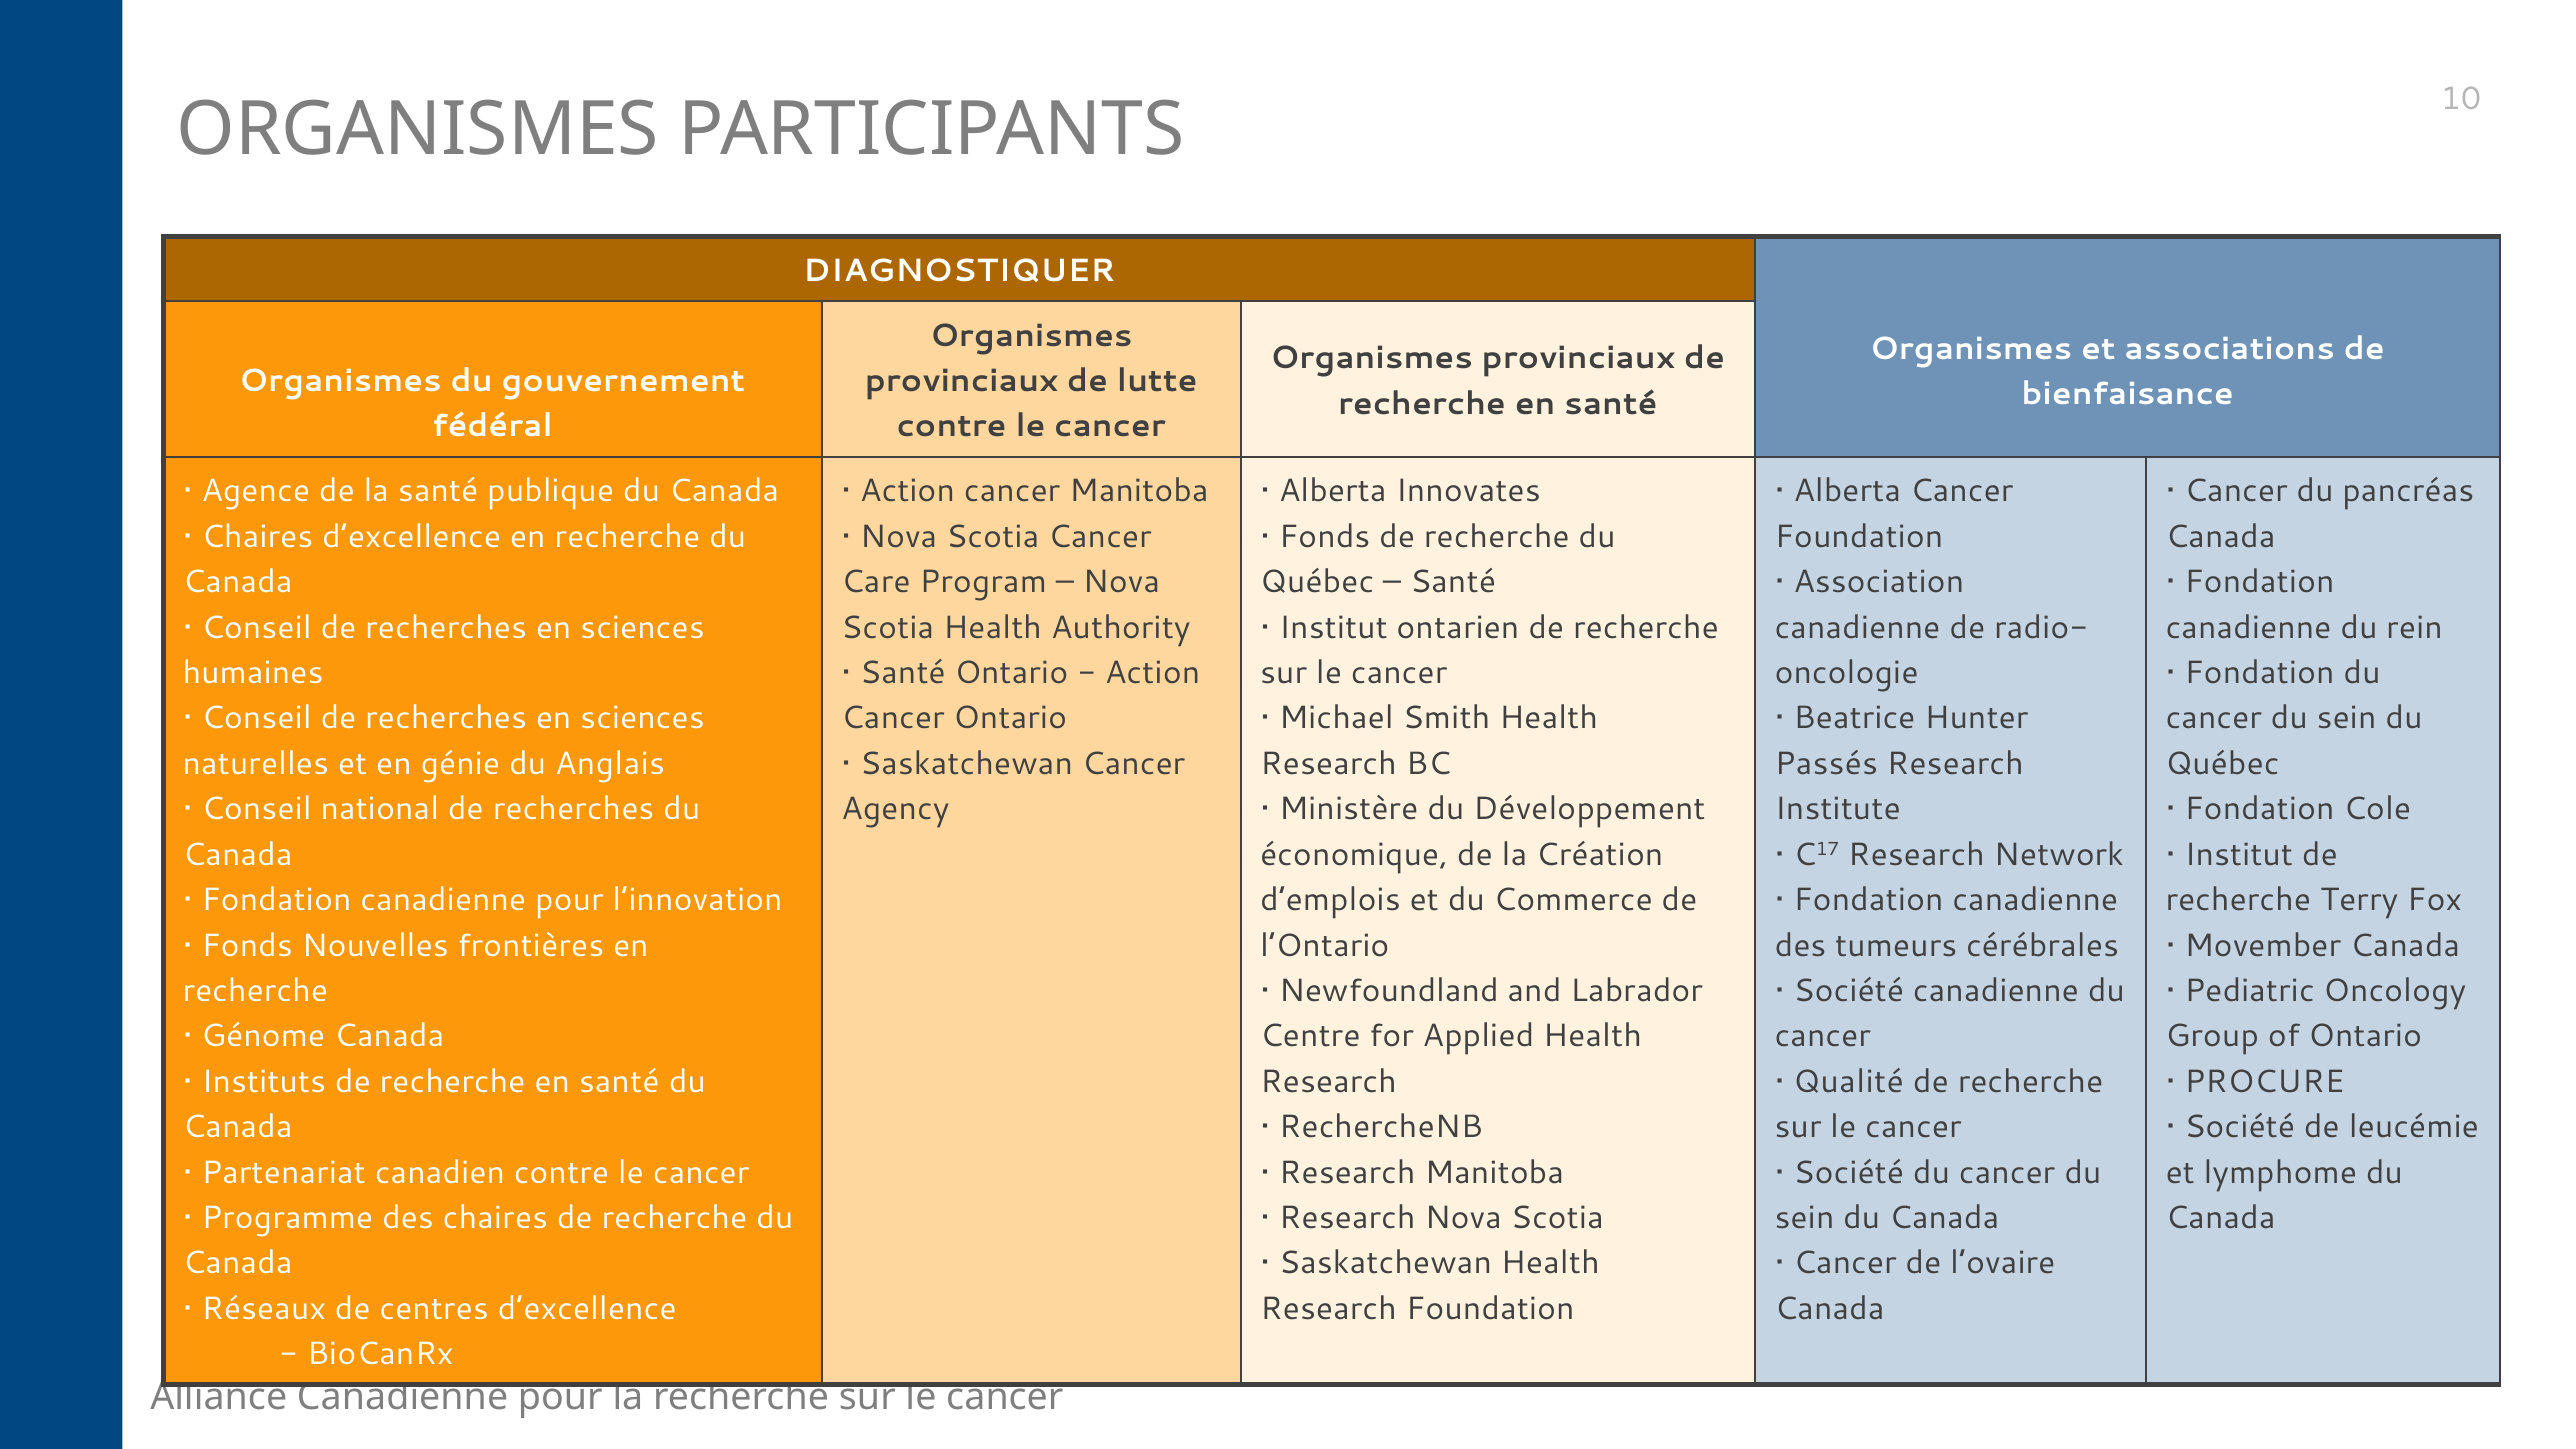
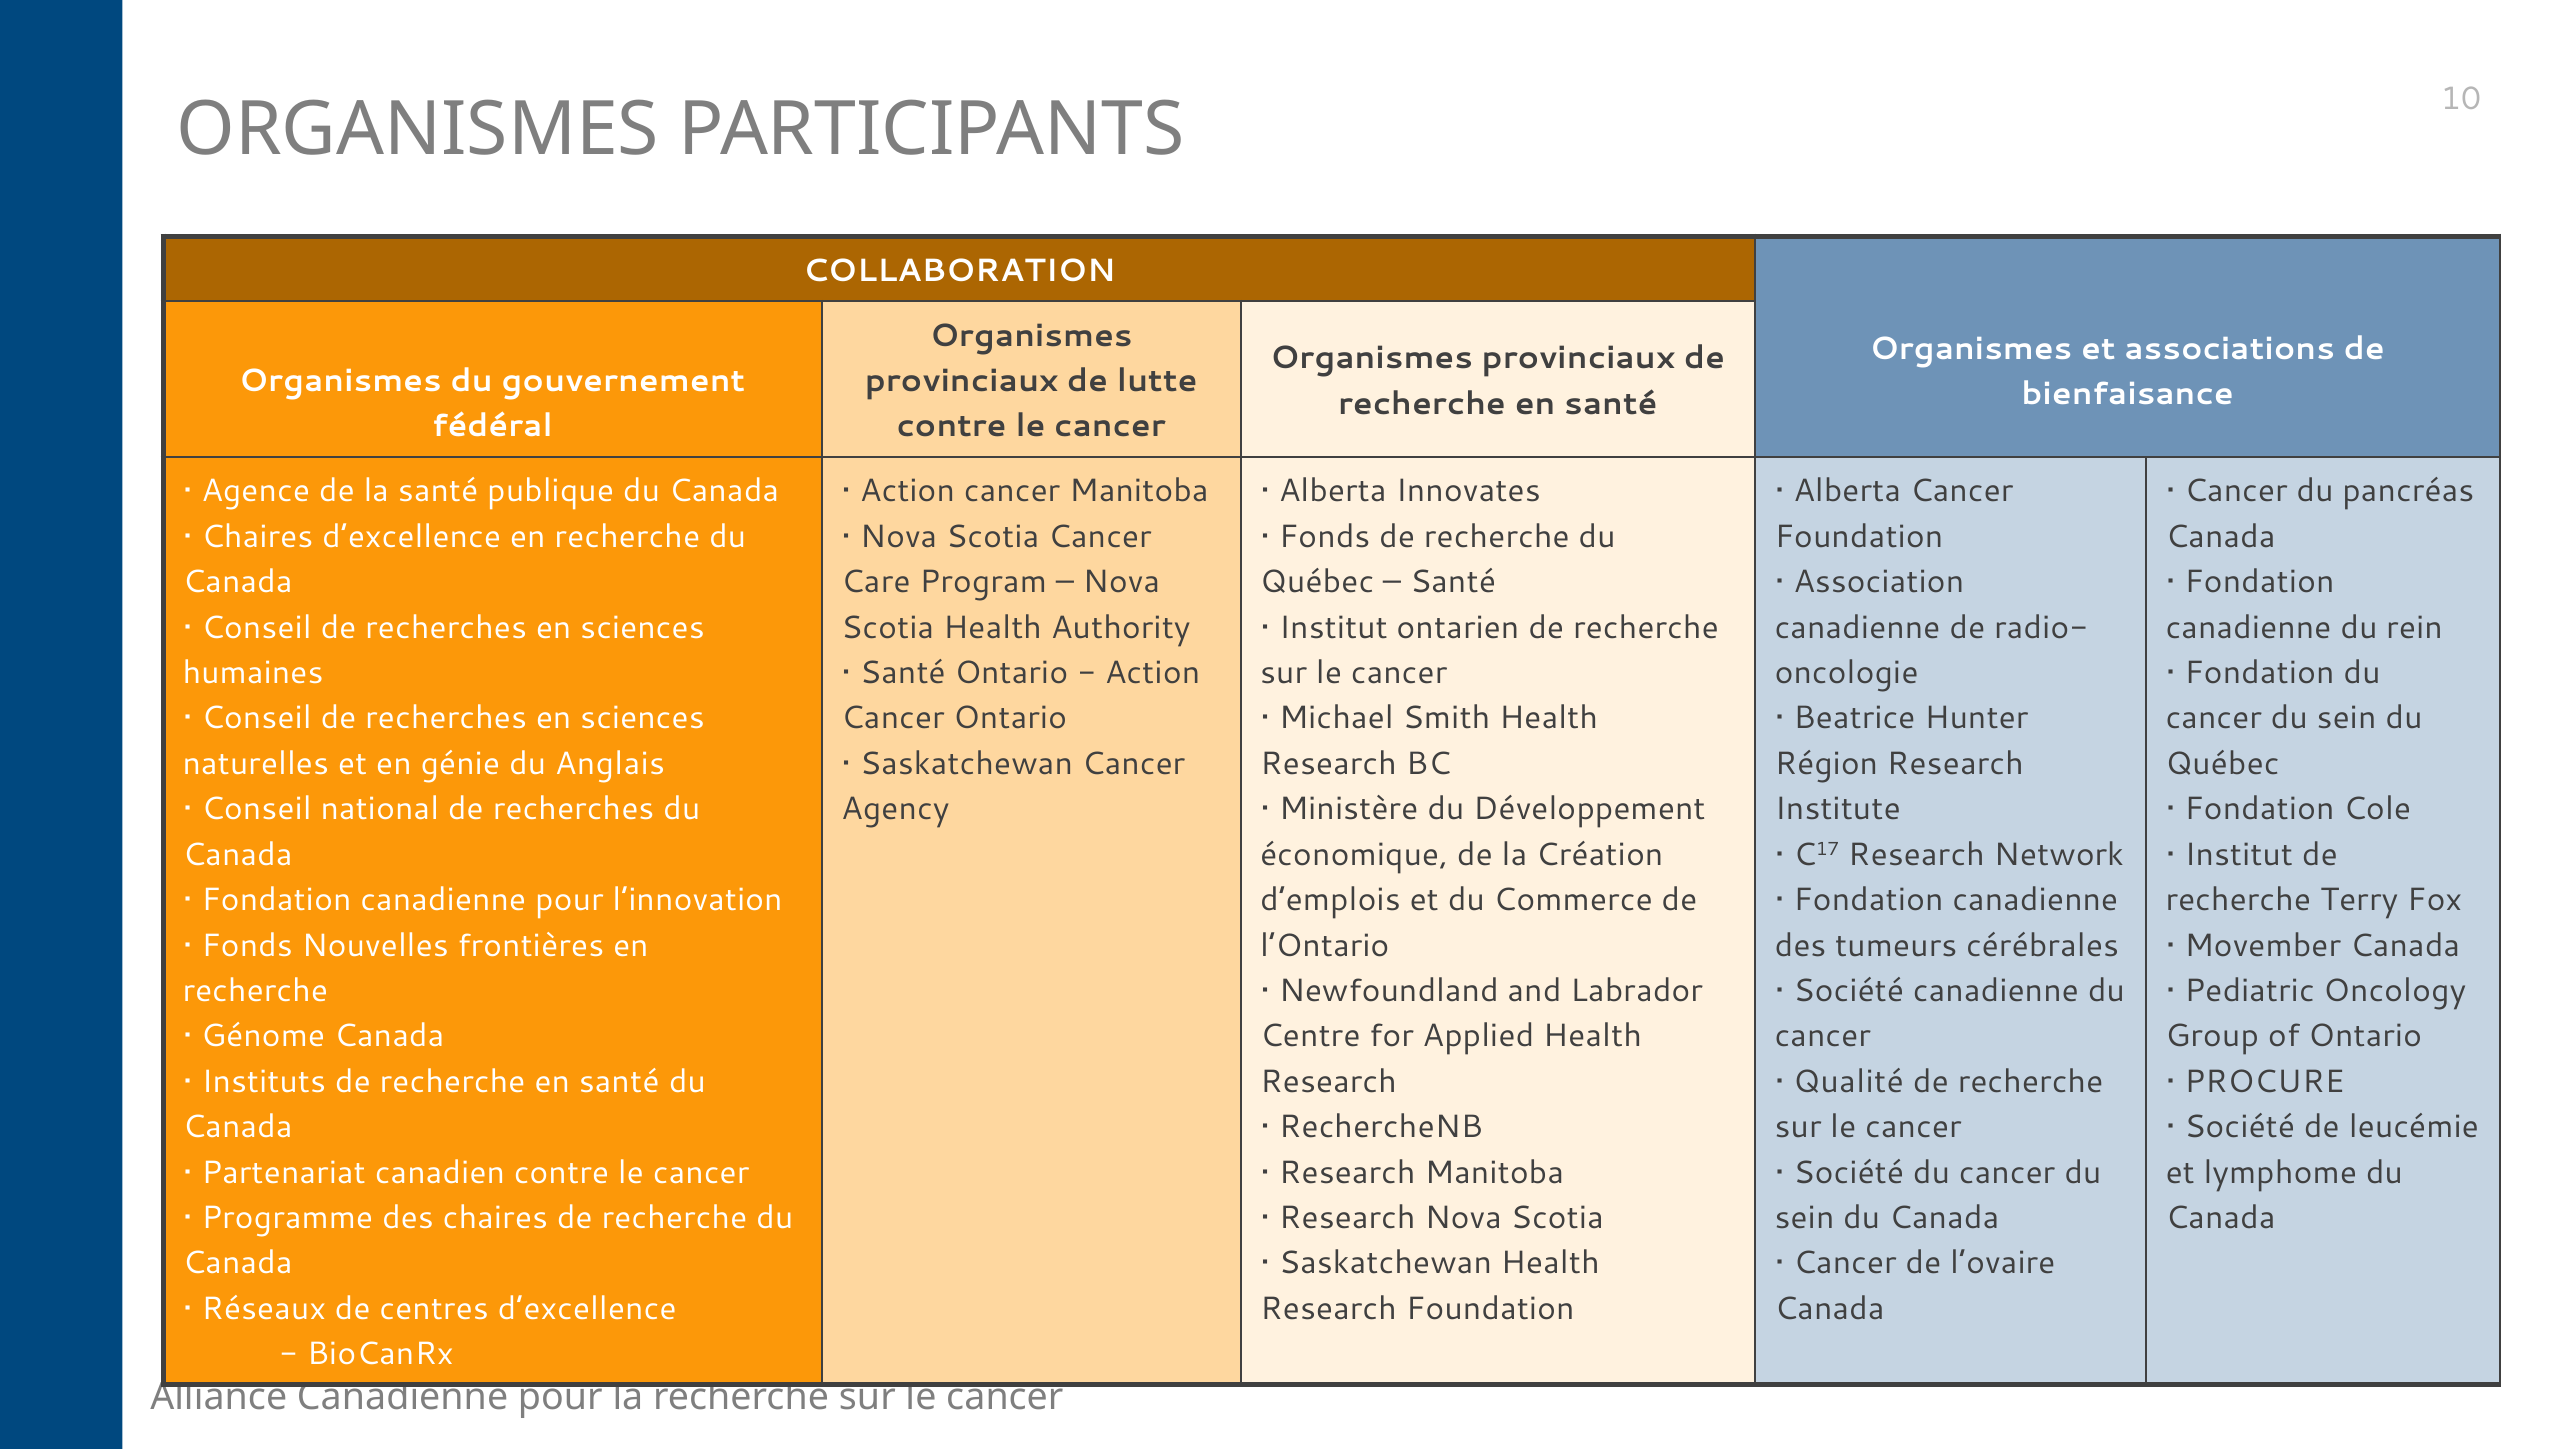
DIAGNOSTIQUER: DIAGNOSTIQUER -> COLLABORATION (959, 270)
Passés: Passés -> Région (1826, 764)
